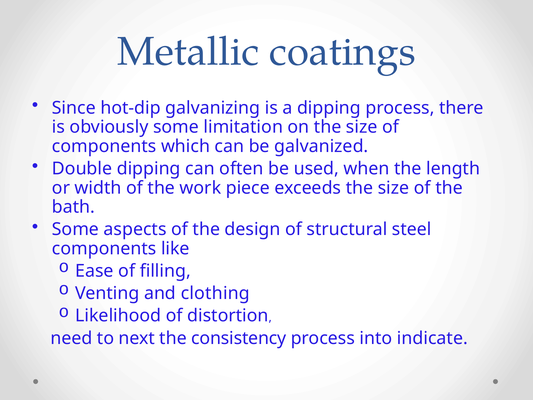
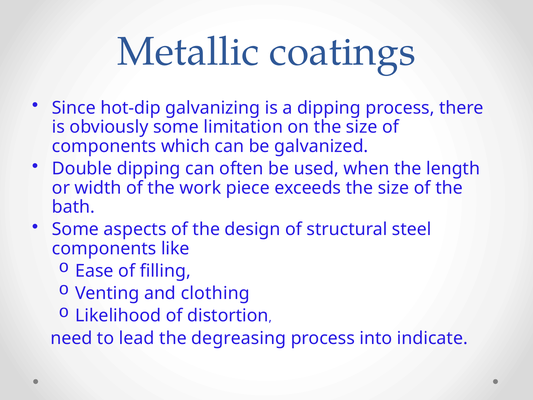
next: next -> lead (137, 338)
consistency: consistency -> degreasing (239, 338)
